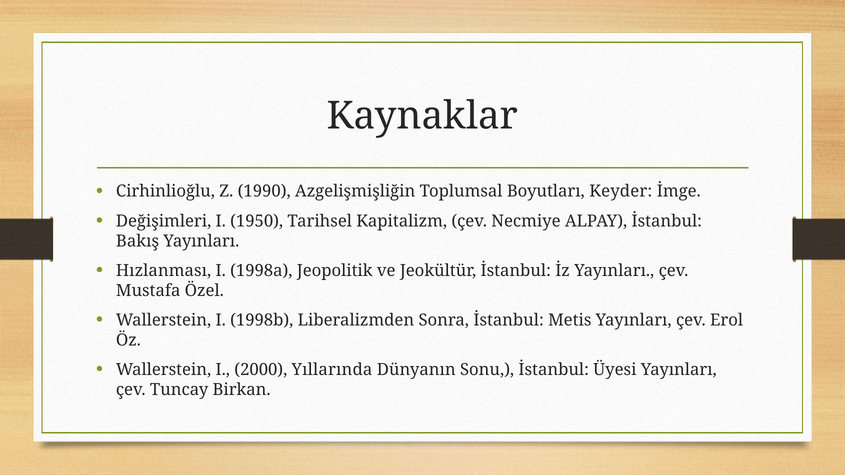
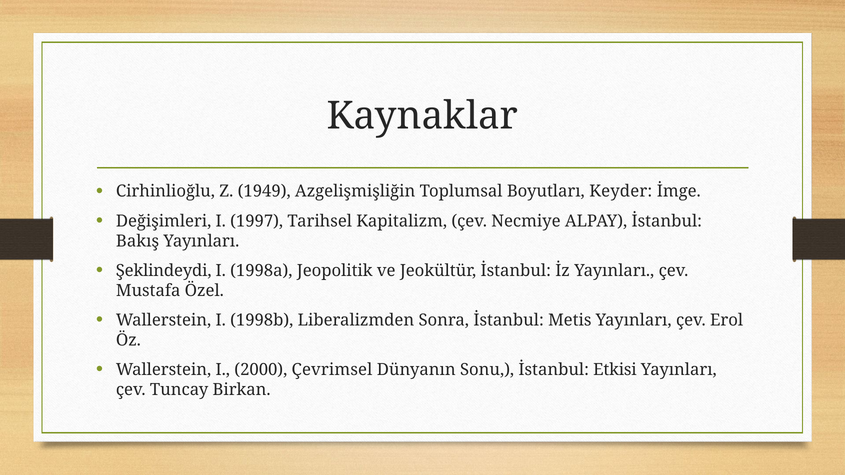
1990: 1990 -> 1949 (264, 192)
1950: 1950 -> 1997 (257, 221)
Hızlanması: Hızlanması -> Şeklindeydi (164, 271)
Yıllarında: Yıllarında -> Çevrimsel (332, 370)
Üyesi: Üyesi -> Etkisi (615, 370)
